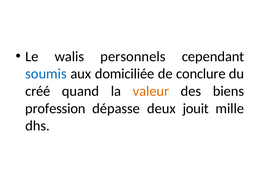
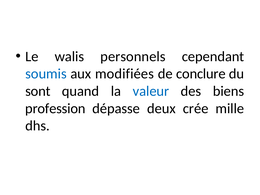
domiciliée: domiciliée -> modifiées (125, 74)
créé: créé -> sont (38, 91)
valeur colour: orange -> blue (151, 91)
jouit: jouit -> crée (196, 108)
